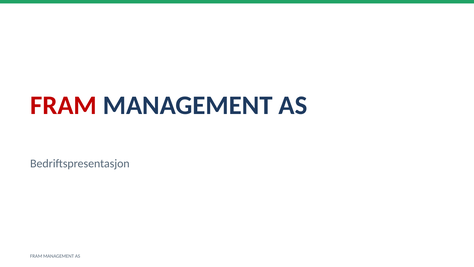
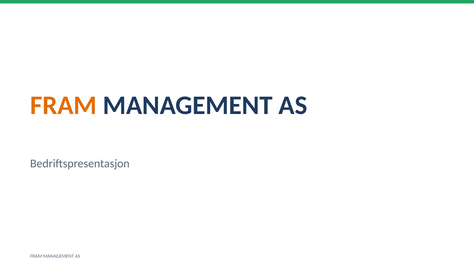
FRAM colour: red -> orange (63, 105)
